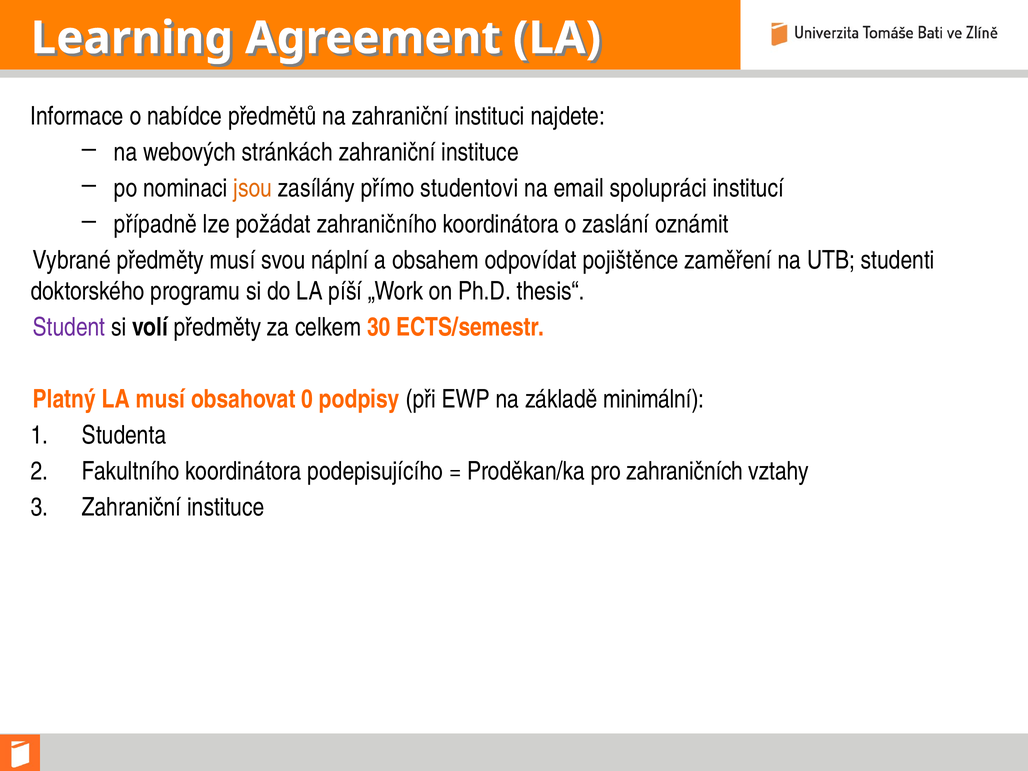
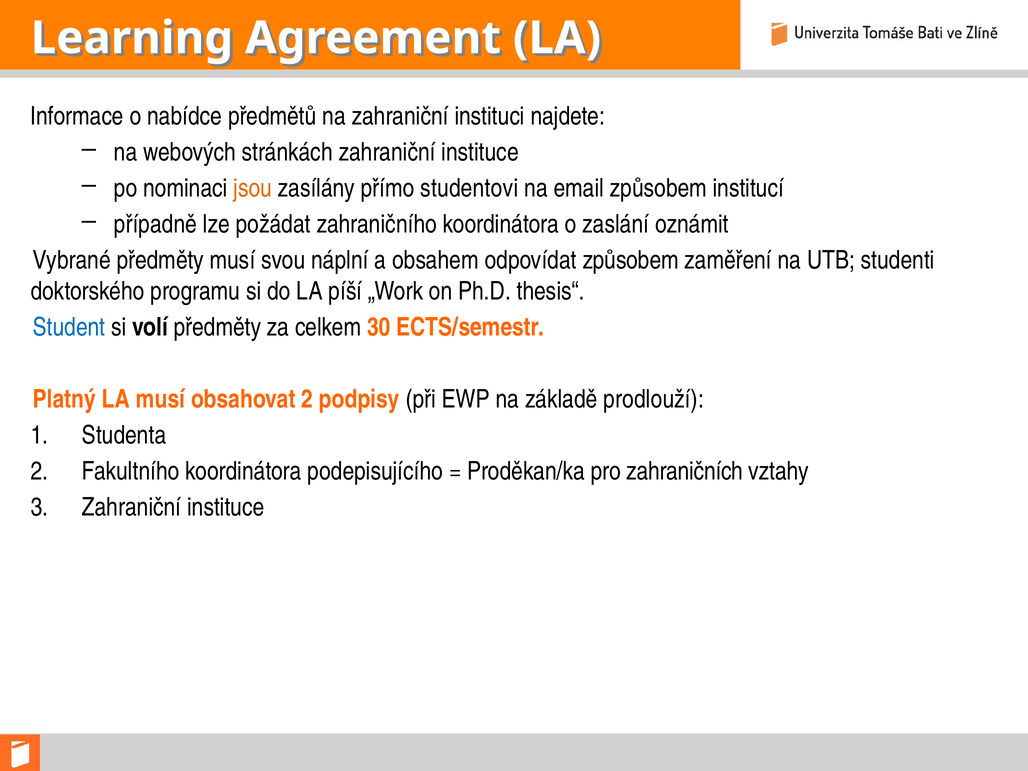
email spolupráci: spolupráci -> způsobem (658, 188)
odpovídat pojištěnce: pojištěnce -> způsobem (631, 260)
Student colour: purple -> blue (69, 327)
obsahovat 0: 0 -> 2 (307, 399)
minimální: minimální -> prodlouží (654, 399)
